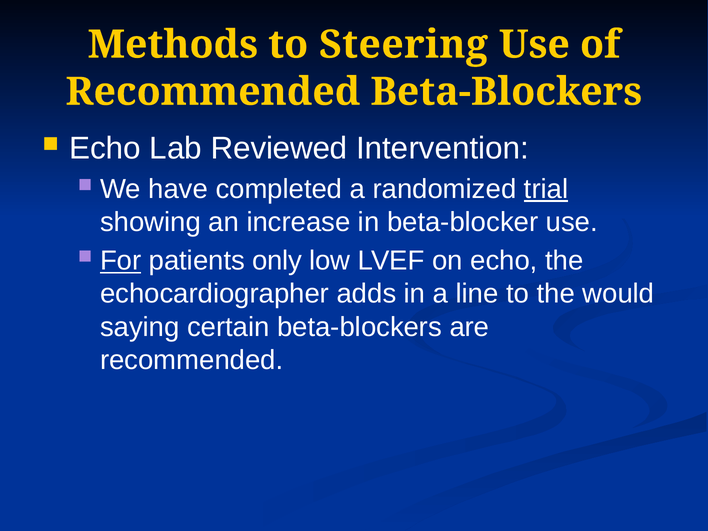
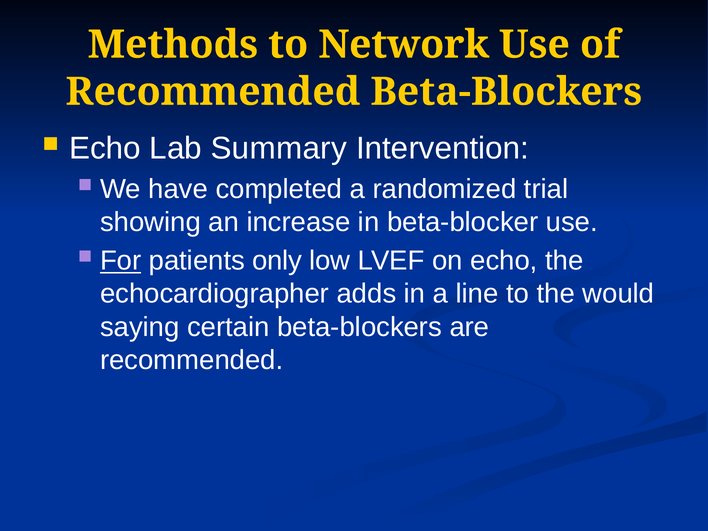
Steering: Steering -> Network (404, 45)
Reviewed: Reviewed -> Summary (279, 149)
trial underline: present -> none (546, 189)
